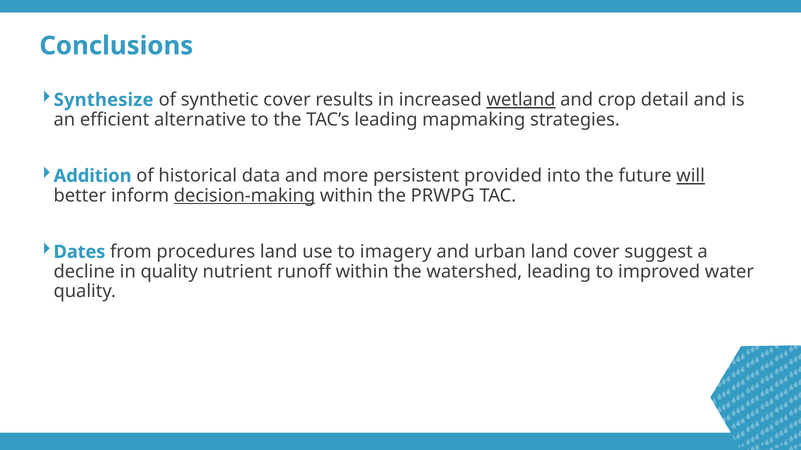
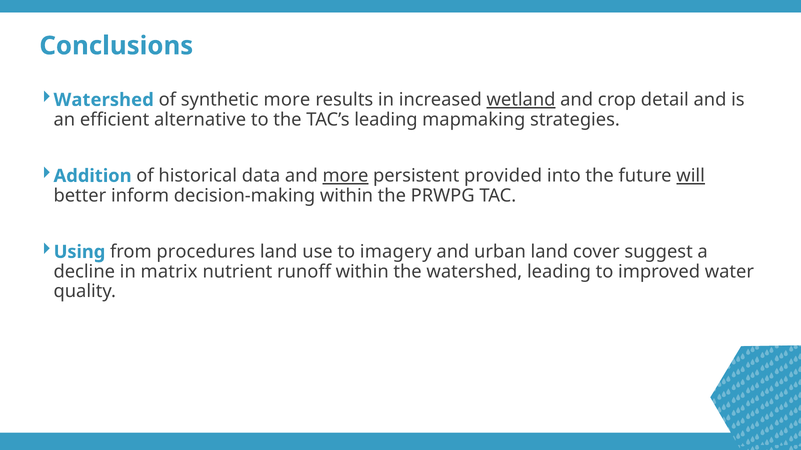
Synthesize: Synthesize -> Watershed (104, 100)
synthetic cover: cover -> more (287, 100)
more underline: none -> present (345, 176)
decision-making underline: present -> none (245, 196)
Dates: Dates -> Using (79, 252)
in quality: quality -> matrix (169, 272)
